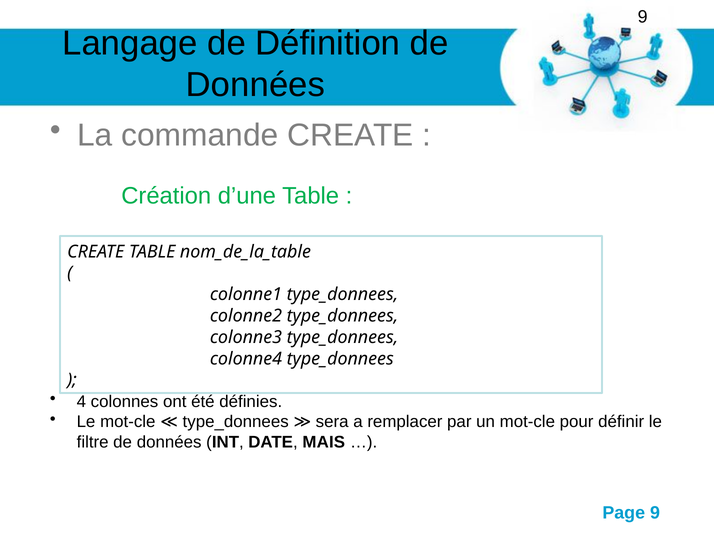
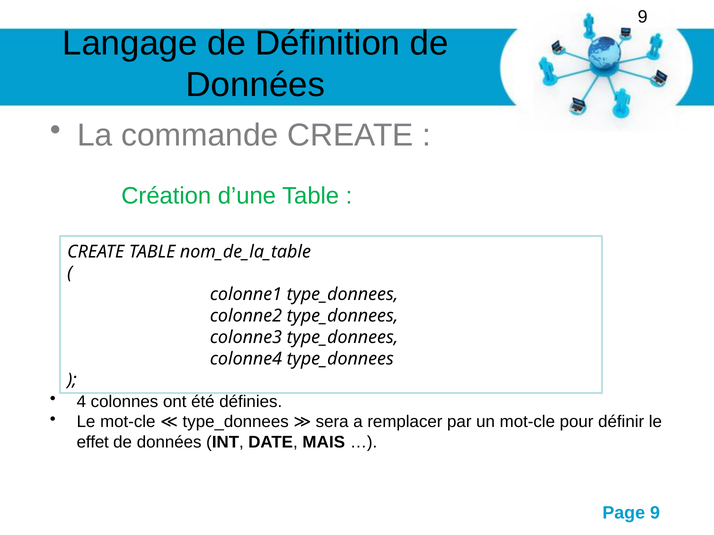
filtre: filtre -> effet (93, 442)
